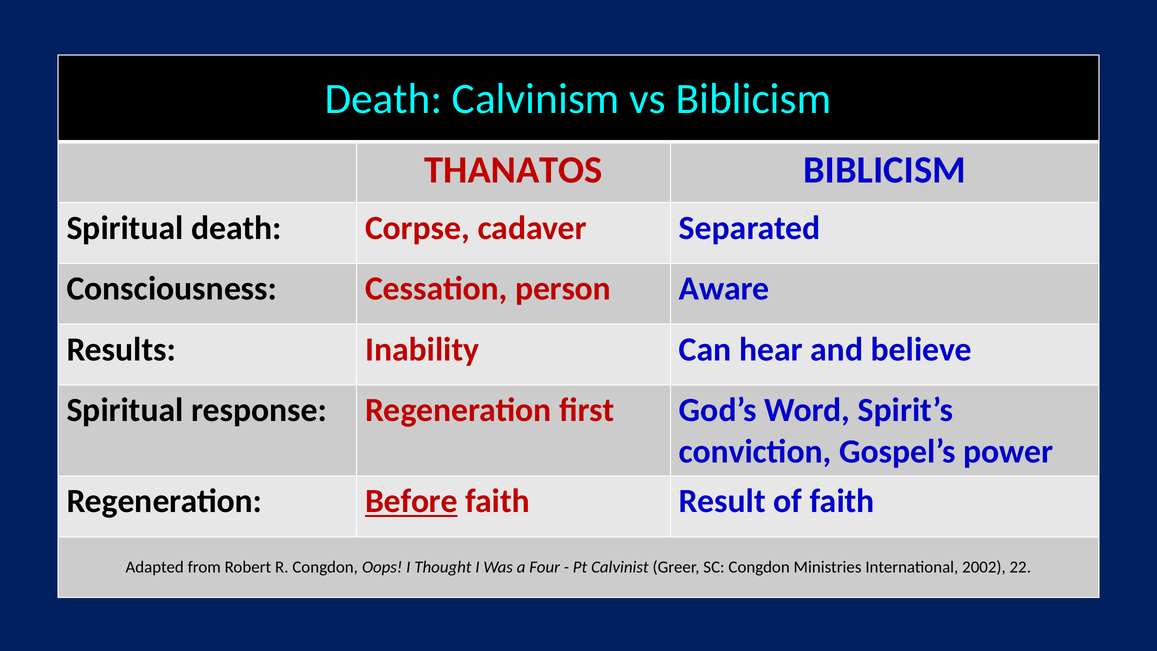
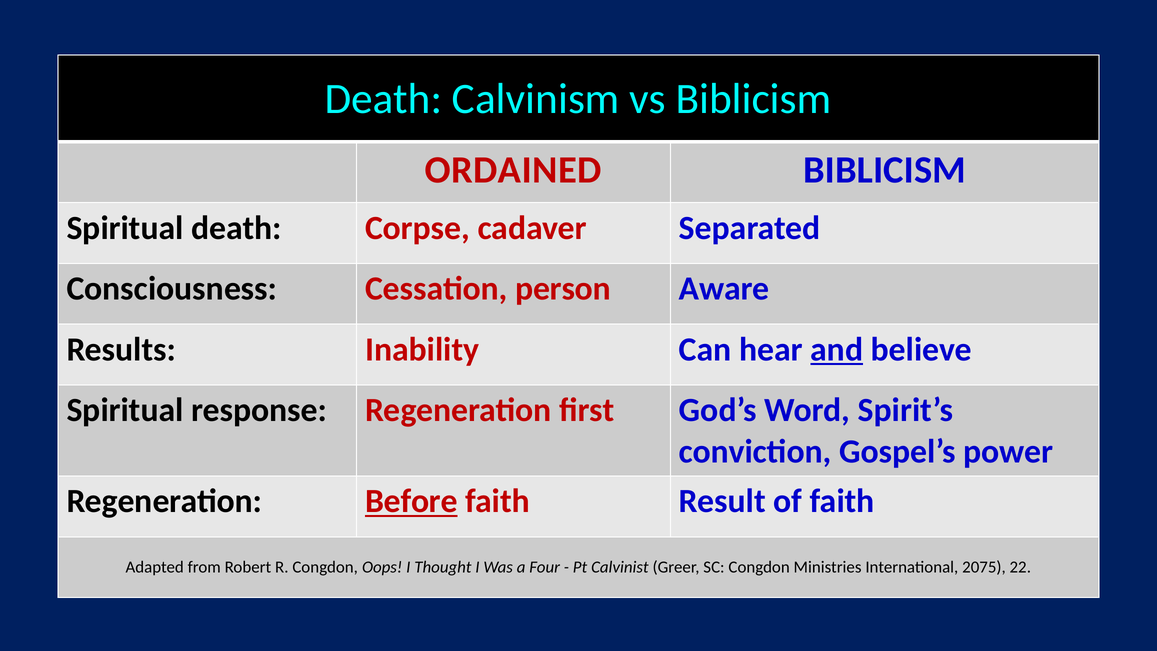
THANATOS: THANATOS -> ORDAINED (513, 170)
and underline: none -> present (837, 349)
2002: 2002 -> 2075 (984, 567)
